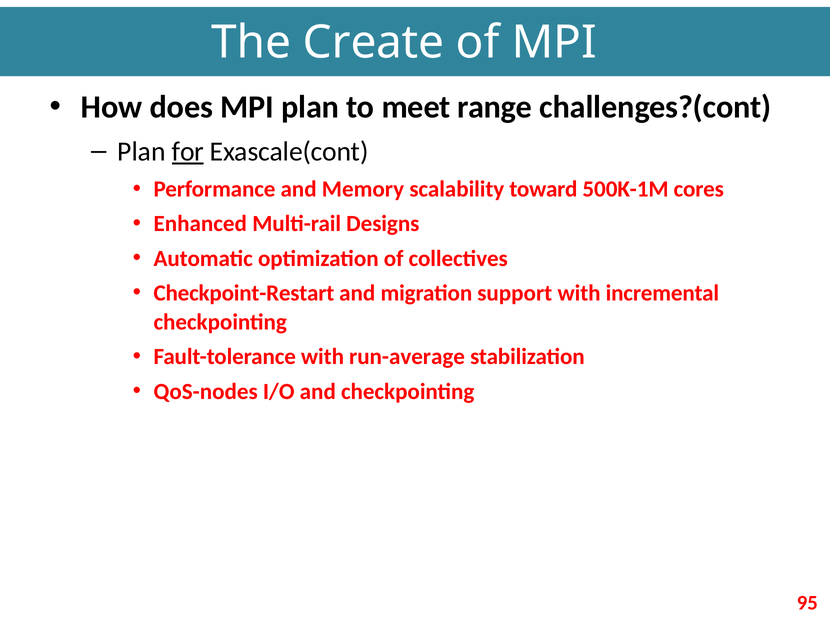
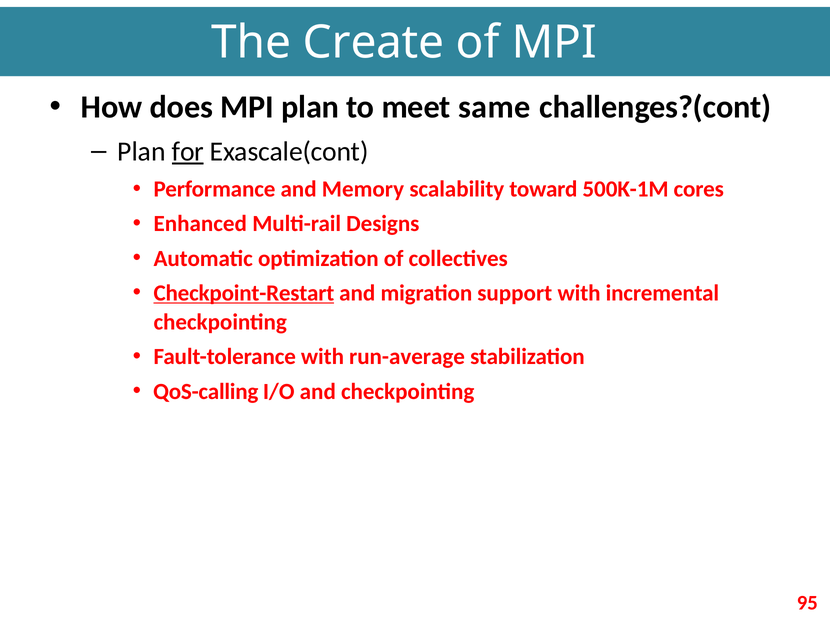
range: range -> same (494, 107)
Checkpoint-Restart underline: none -> present (244, 293)
QoS-nodes: QoS-nodes -> QoS-calling (206, 391)
